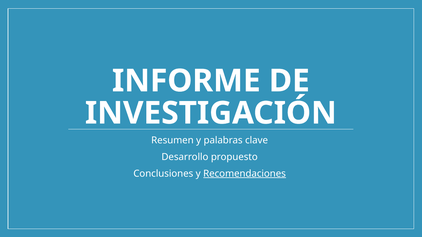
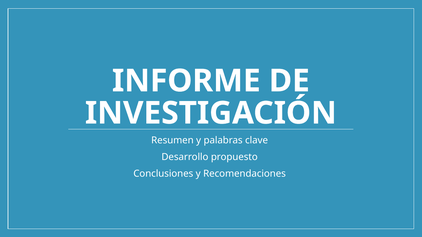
Recomendaciones underline: present -> none (245, 174)
